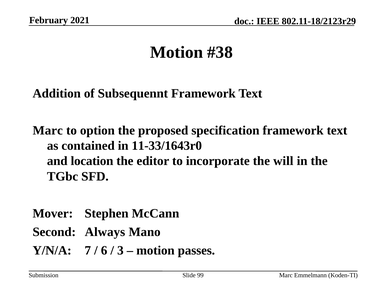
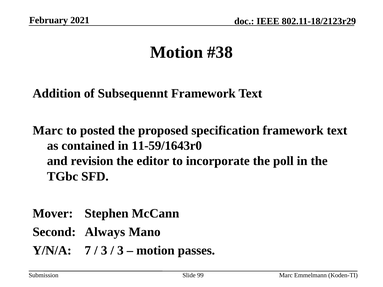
option: option -> posted (97, 130)
11-33/1643r0: 11-33/1643r0 -> 11-59/1643r0 (167, 146)
location: location -> revision (92, 161)
will: will -> poll (283, 161)
6: 6 -> 3 (104, 251)
